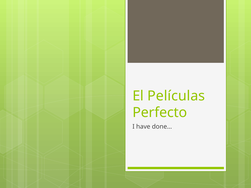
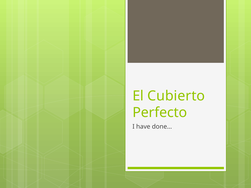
Películas: Películas -> Cubierto (176, 96)
